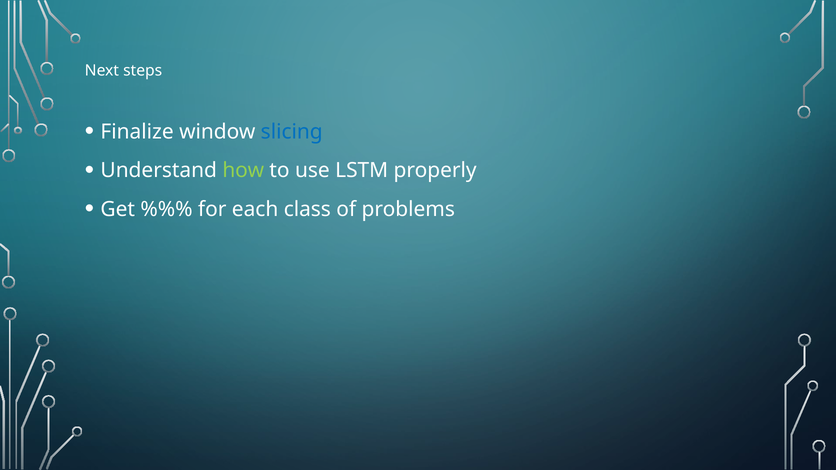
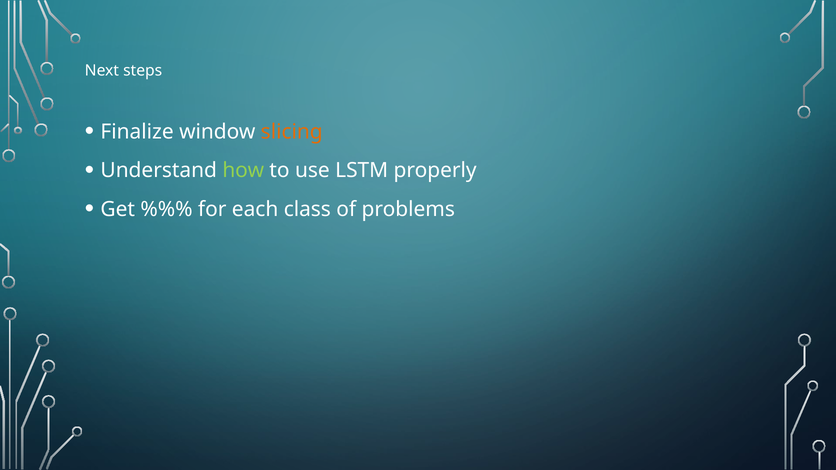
slicing colour: blue -> orange (292, 132)
